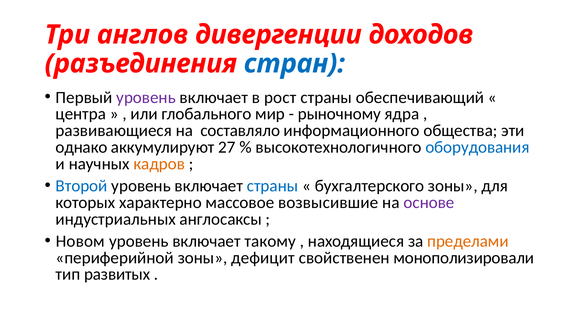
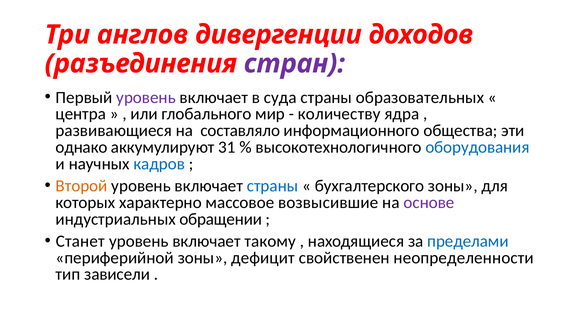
стран colour: blue -> purple (295, 64)
рост: рост -> суда (280, 98)
обеспечивающий: обеспечивающий -> образовательных (420, 98)
рыночному: рыночному -> количеству (339, 114)
27: 27 -> 31 (227, 147)
кадров colour: orange -> blue (159, 164)
Второй colour: blue -> orange (82, 186)
англосаксы: англосаксы -> обращении (221, 219)
Новом: Новом -> Станет (80, 242)
пределами colour: orange -> blue (468, 242)
монополизировали: монополизировали -> неопределенности (464, 258)
развитых: развитых -> зависели (117, 275)
